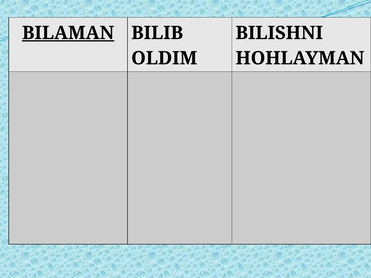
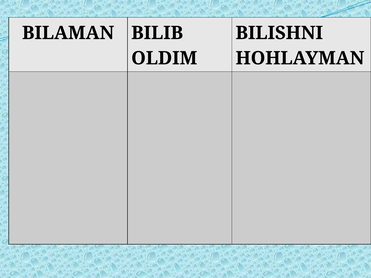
BILAMAN underline: present -> none (68, 33)
